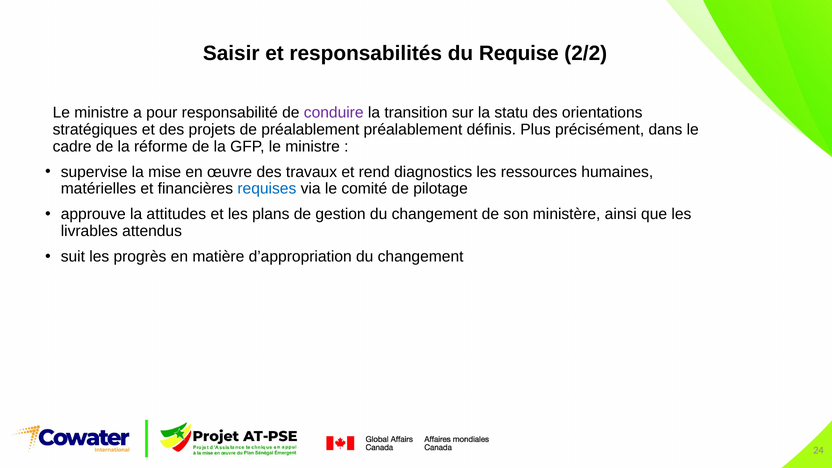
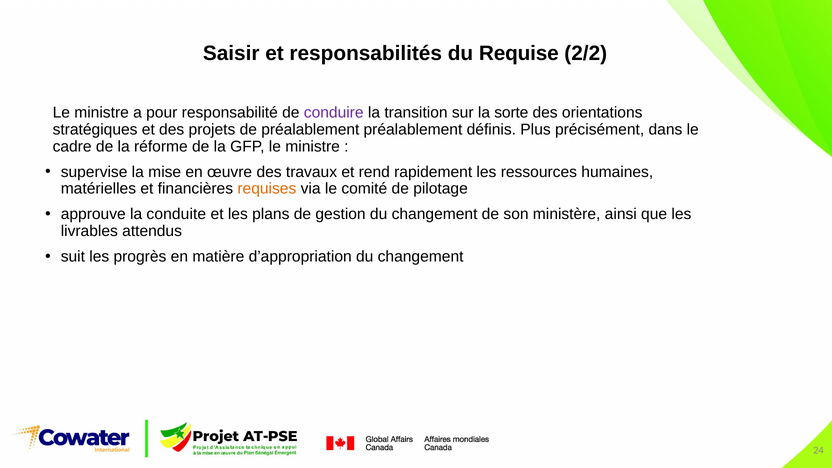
statu: statu -> sorte (511, 113)
diagnostics: diagnostics -> rapidement (433, 172)
requises colour: blue -> orange (267, 189)
attitudes: attitudes -> conduite (176, 214)
